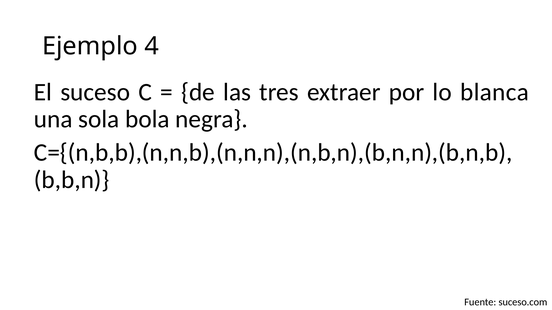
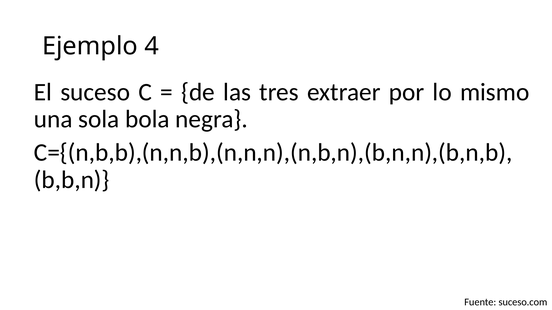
blanca: blanca -> mismo (495, 92)
